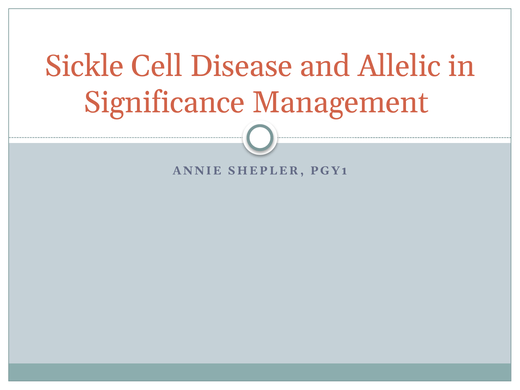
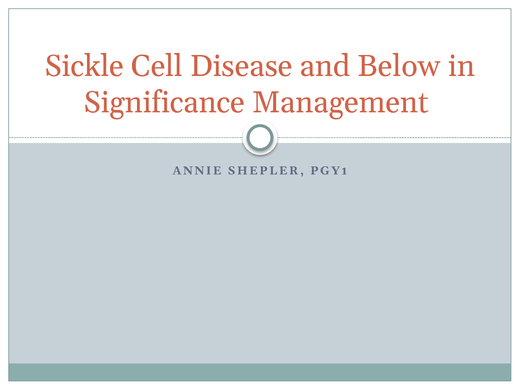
Allelic: Allelic -> Below (399, 66)
